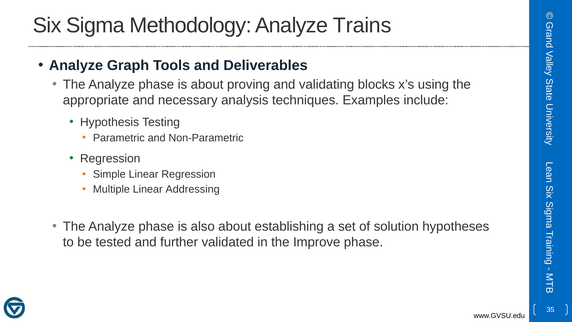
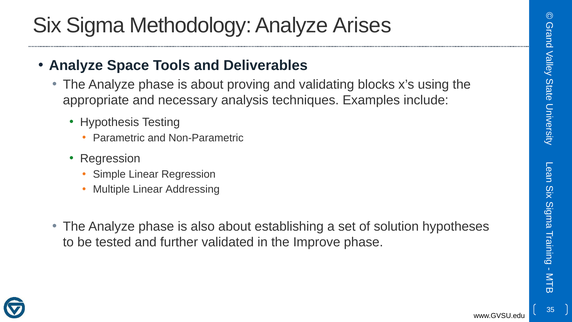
Trains: Trains -> Arises (362, 25)
Graph: Graph -> Space (128, 65)
